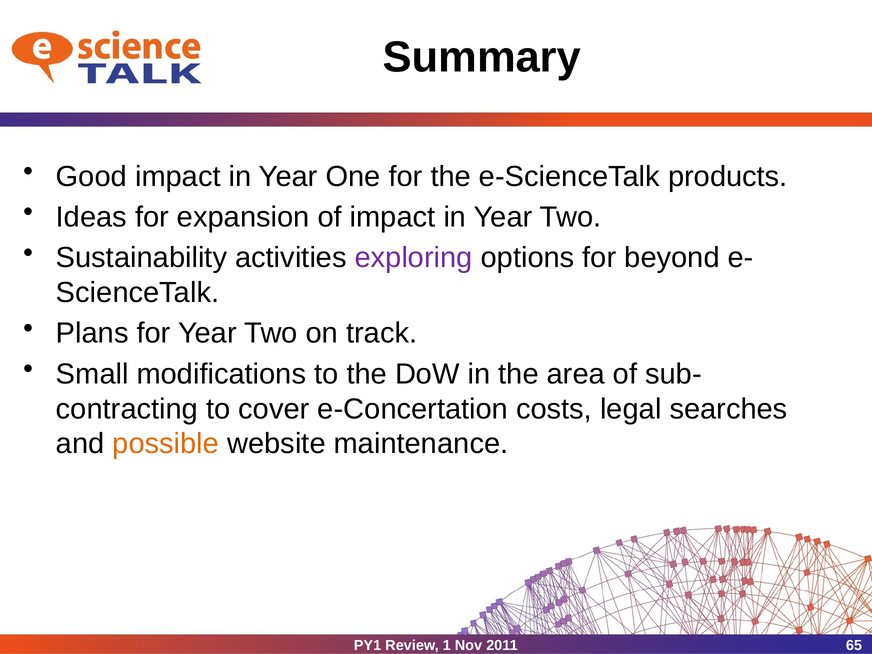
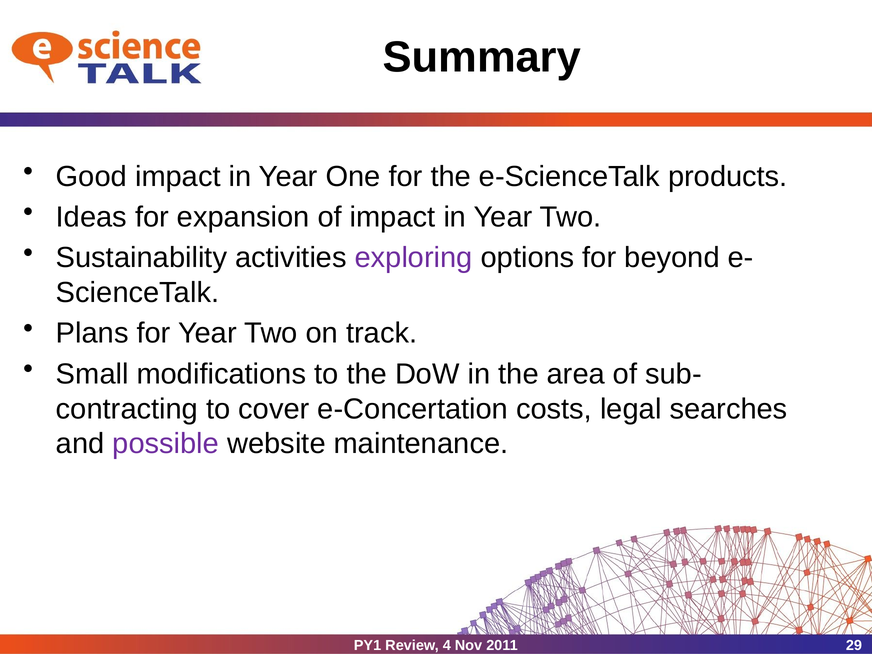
possible colour: orange -> purple (166, 444)
1: 1 -> 4 (447, 645)
65: 65 -> 29 (854, 645)
